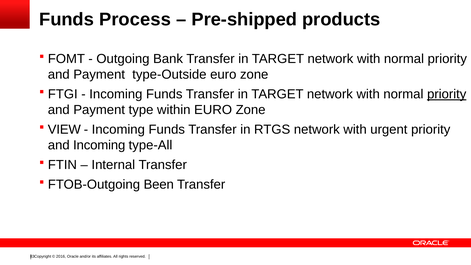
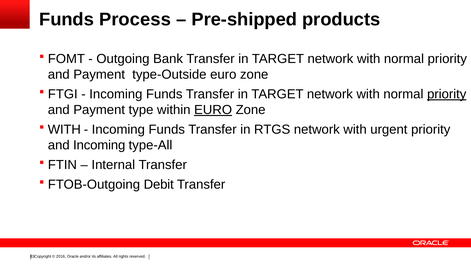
EURO underline: none -> present (213, 110)
VIEW: VIEW -> WITH (64, 129)
Been: Been -> Debit (159, 184)
